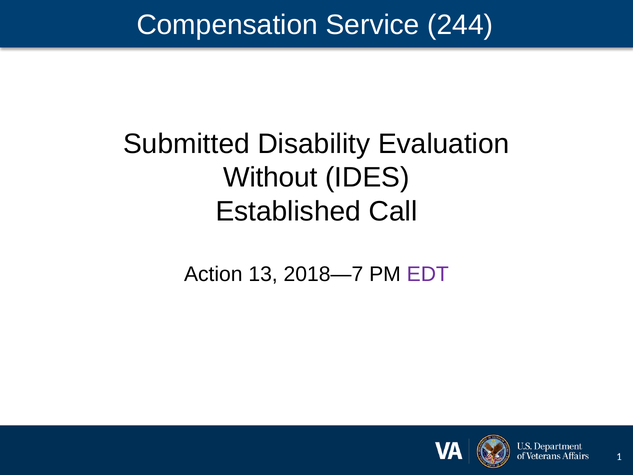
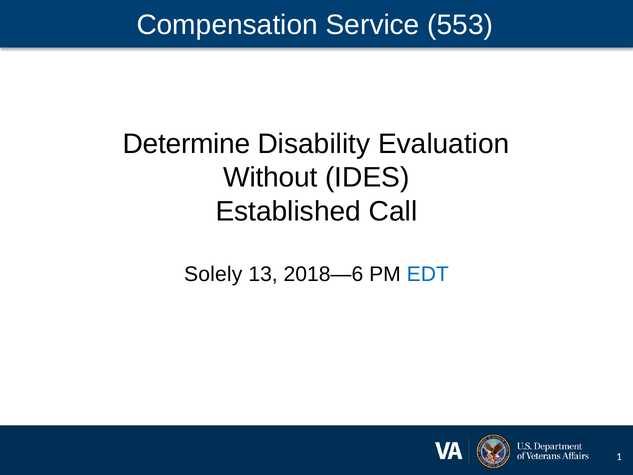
244: 244 -> 553 (460, 25)
Submitted: Submitted -> Determine (187, 144)
Action: Action -> Solely (213, 274)
2018—7: 2018—7 -> 2018—6 (323, 274)
EDT colour: purple -> blue (428, 274)
